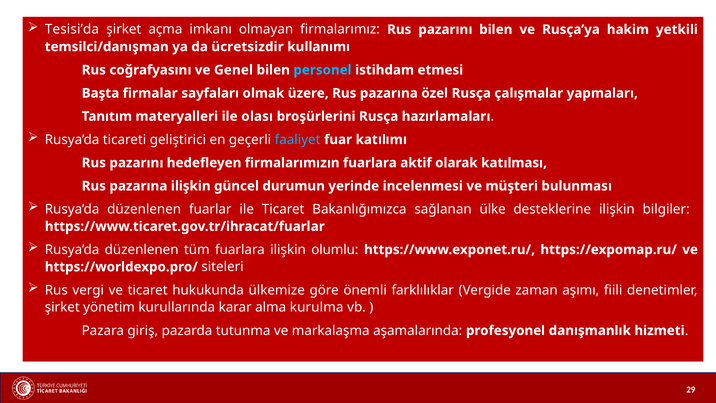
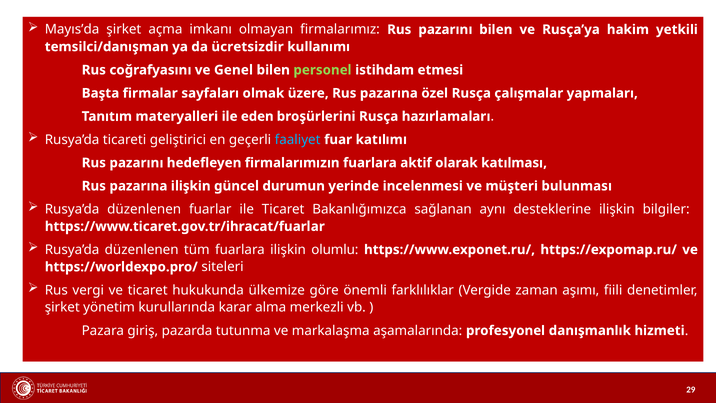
Tesisi’da: Tesisi’da -> Mayıs’da (72, 30)
personel colour: light blue -> light green (323, 70)
olası: olası -> eden (257, 116)
ülke: ülke -> aynı (493, 209)
kurulma: kurulma -> merkezli (317, 307)
